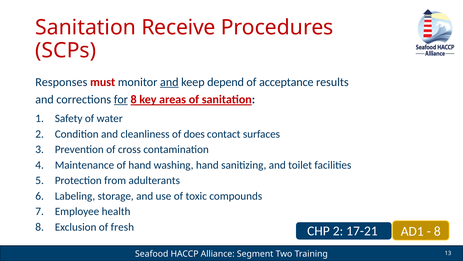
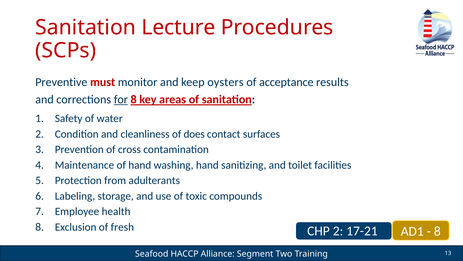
Receive: Receive -> Lecture (178, 27)
Responses: Responses -> Preventive (61, 82)
and underline: present -> none (169, 82)
depend: depend -> oysters (225, 82)
